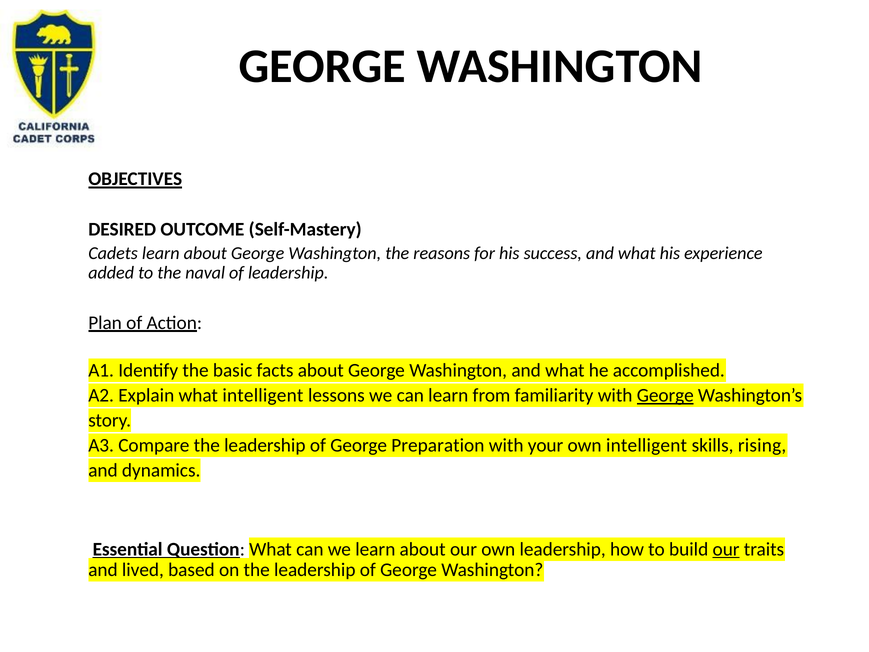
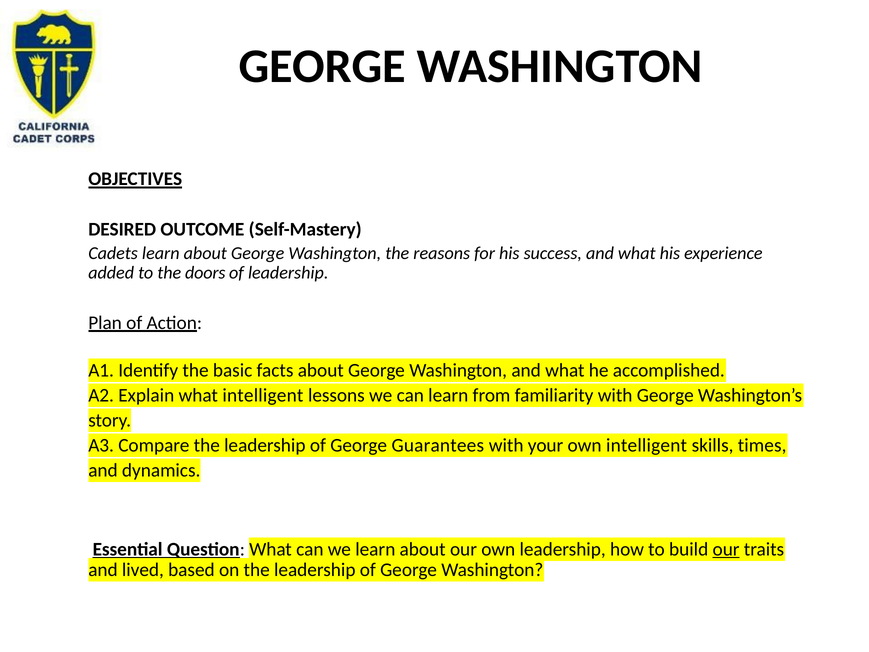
naval: naval -> doors (205, 273)
George underline: present -> none (665, 395)
Preparation: Preparation -> Guarantees (438, 445)
rising: rising -> times (762, 445)
